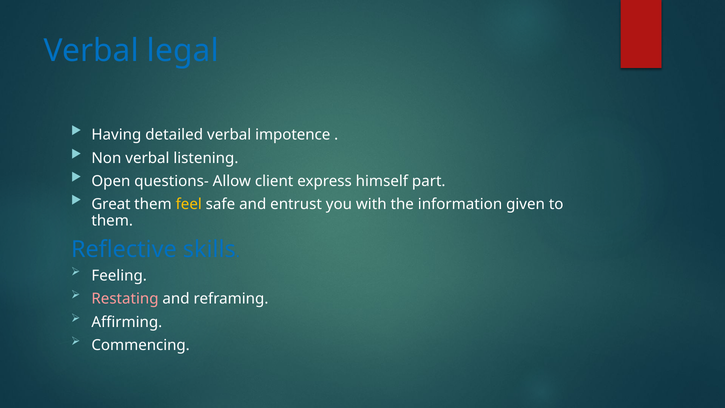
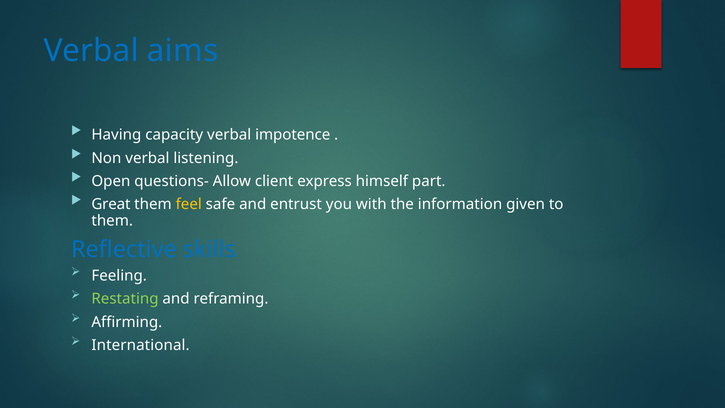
legal: legal -> aims (183, 51)
detailed: detailed -> capacity (174, 135)
Restating colour: pink -> light green (125, 299)
Commencing: Commencing -> International (141, 345)
